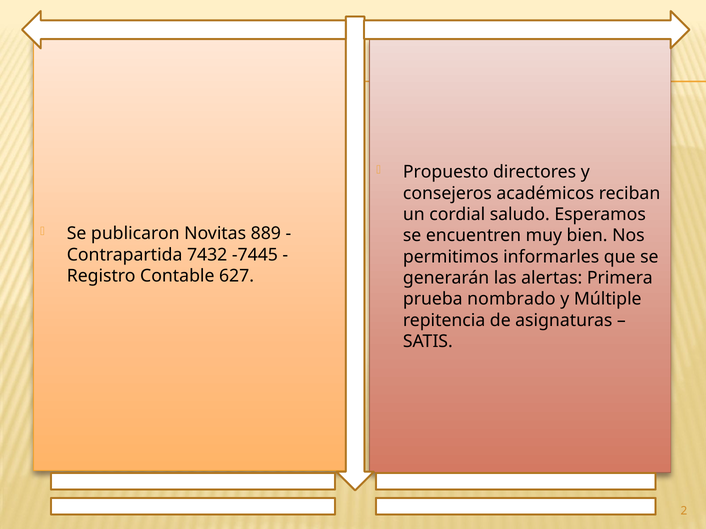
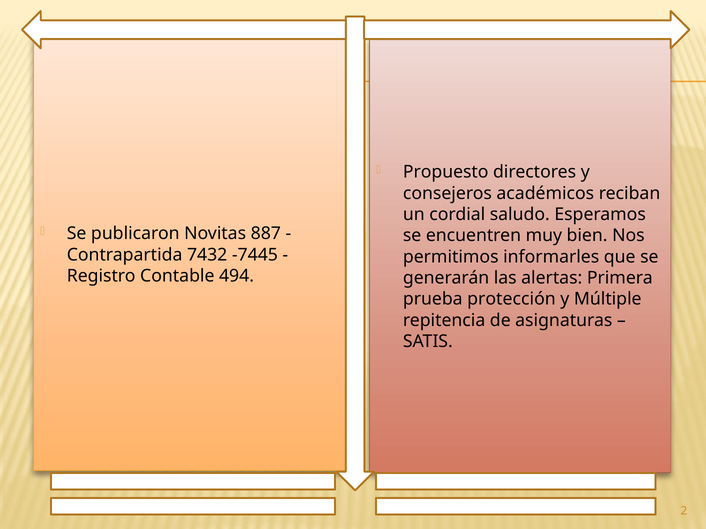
889: 889 -> 887 (266, 234)
627: 627 -> 494 (237, 276)
nombrado: nombrado -> protección (511, 299)
